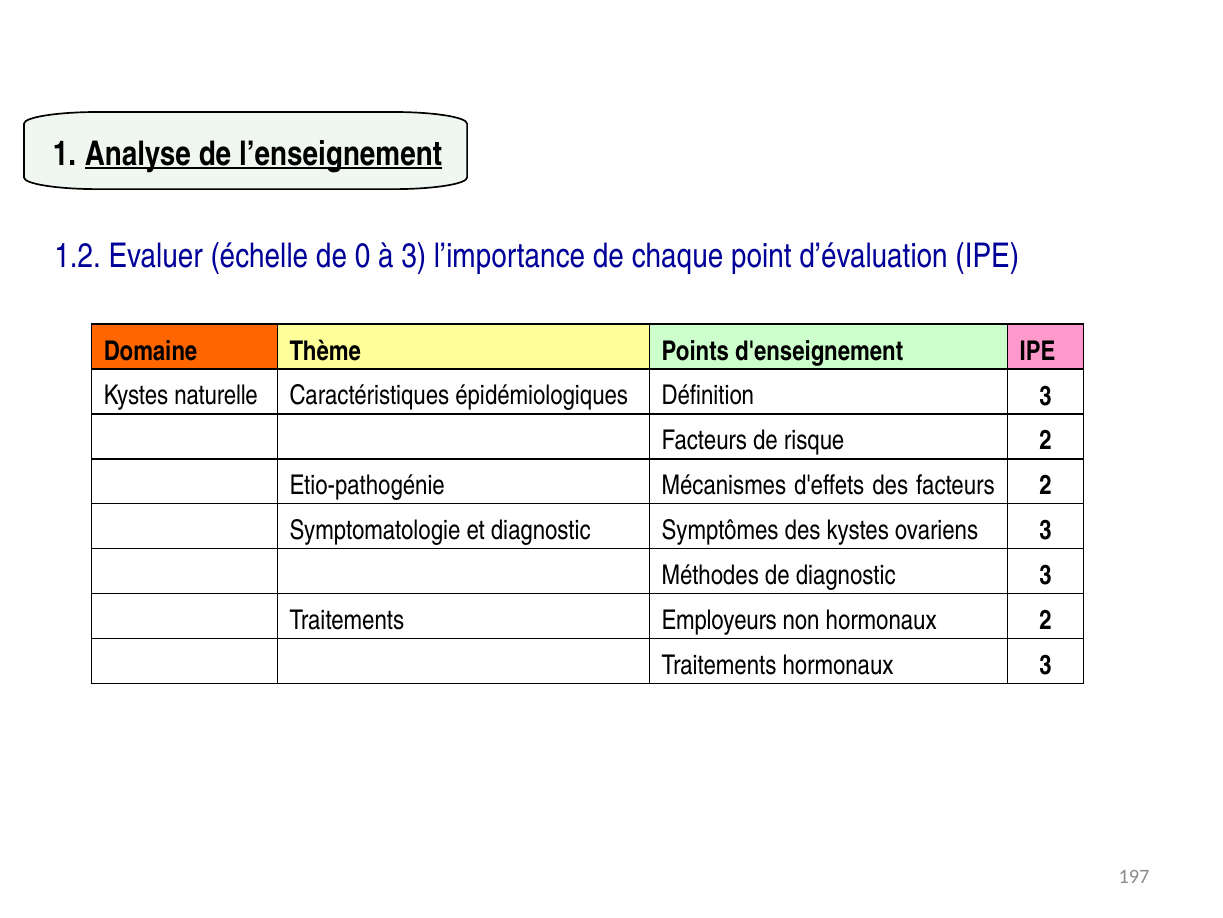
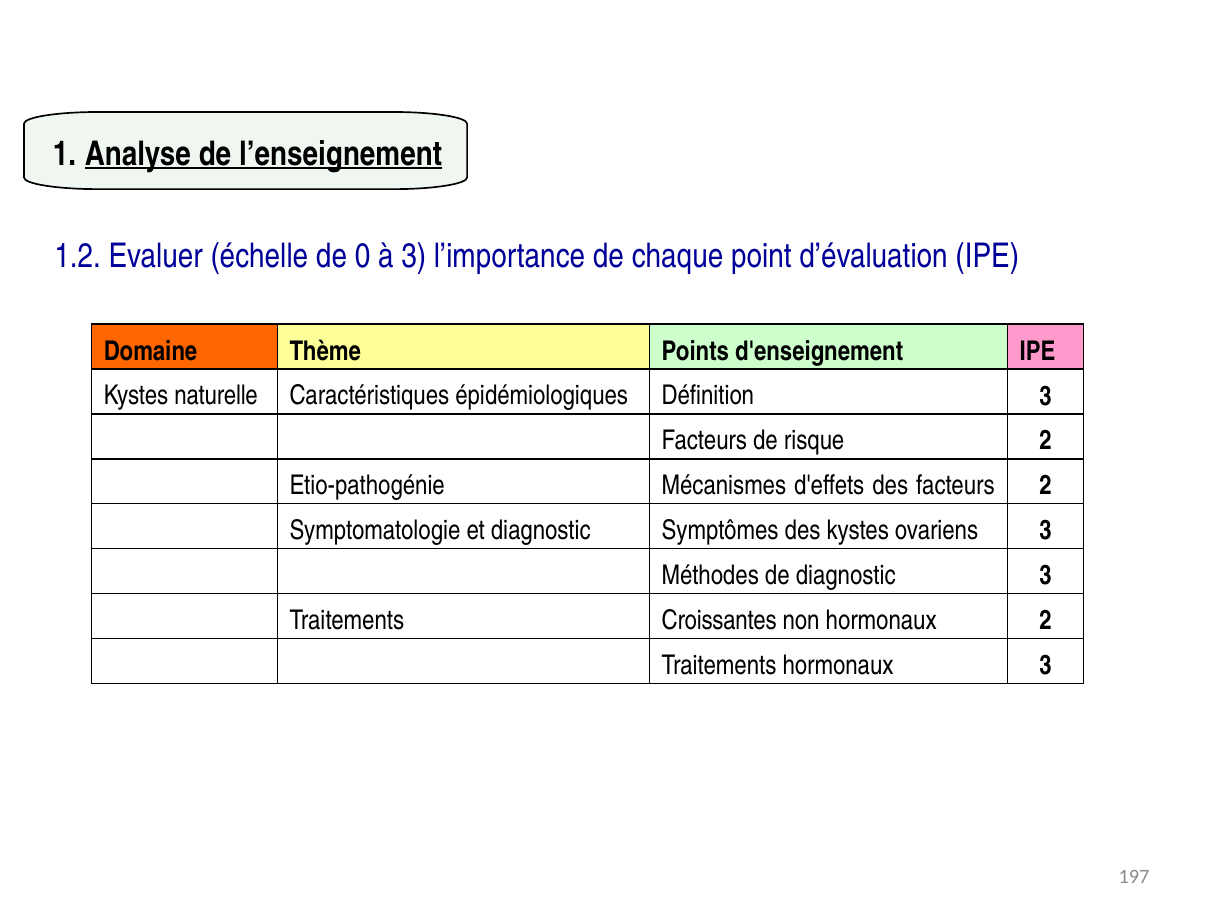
Employeurs: Employeurs -> Croissantes (719, 620)
